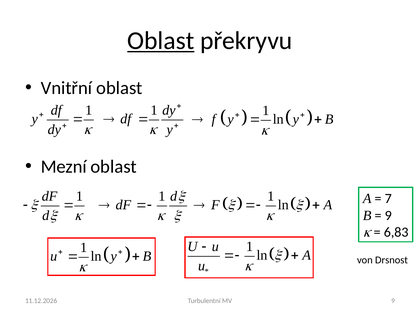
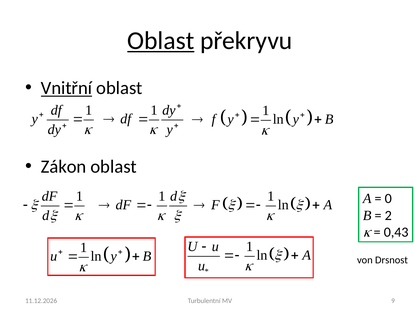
Vnitřní underline: none -> present (67, 88)
Mezní: Mezní -> Zákon (64, 167)
7: 7 -> 0 (388, 199)
9: 9 -> 2 (388, 215)
6,83: 6,83 -> 0,43 (396, 232)
